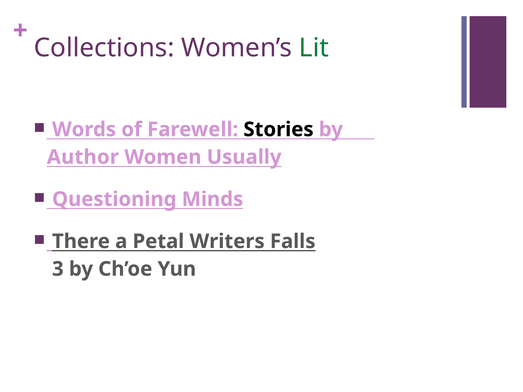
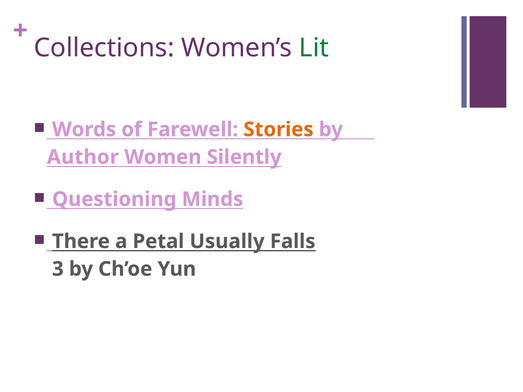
Stories colour: black -> orange (278, 130)
Usually: Usually -> Silently (244, 157)
Writers: Writers -> Usually (227, 242)
